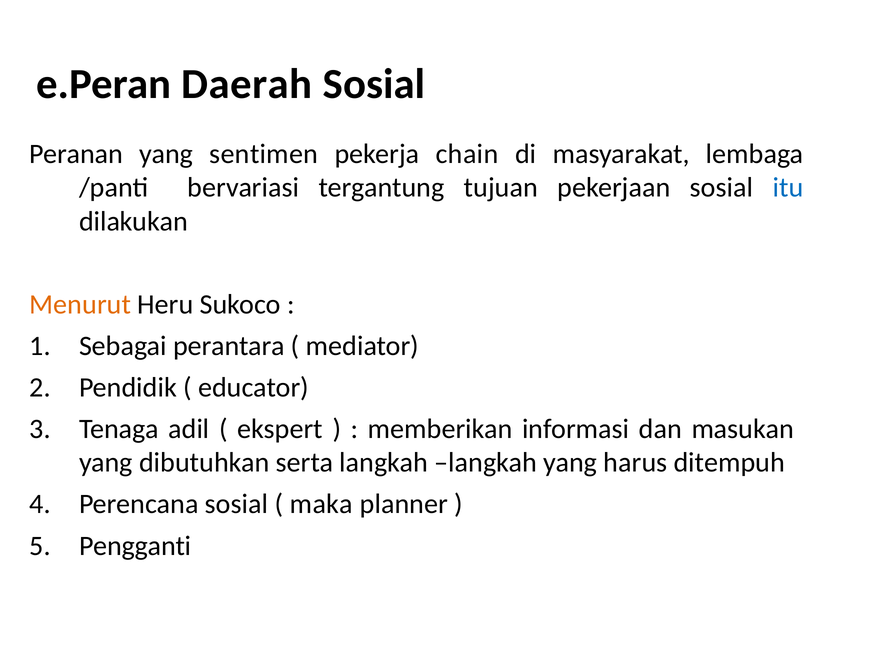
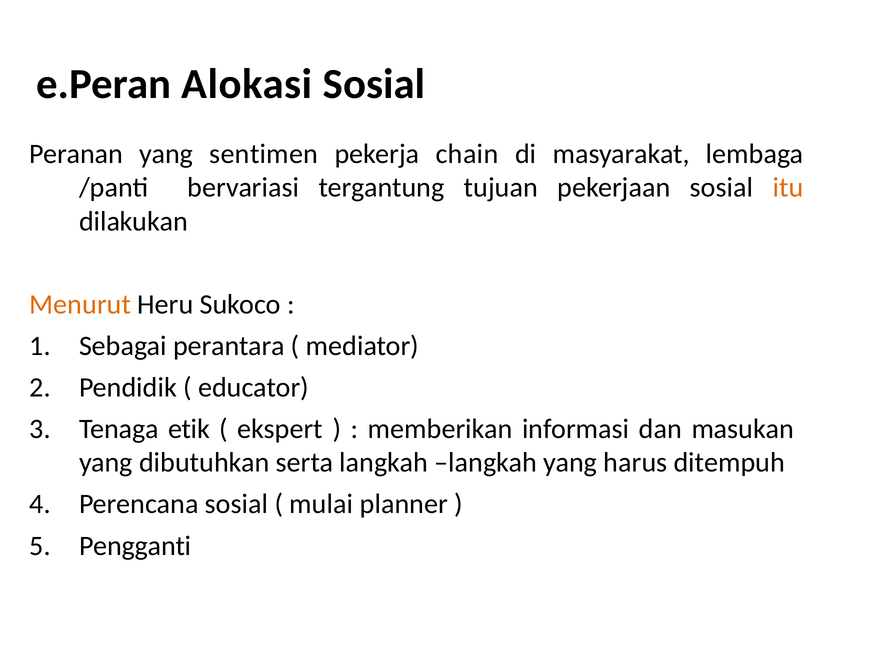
Daerah: Daerah -> Alokasi (247, 84)
itu colour: blue -> orange (788, 188)
adil: adil -> etik (189, 429)
maka: maka -> mulai (321, 505)
